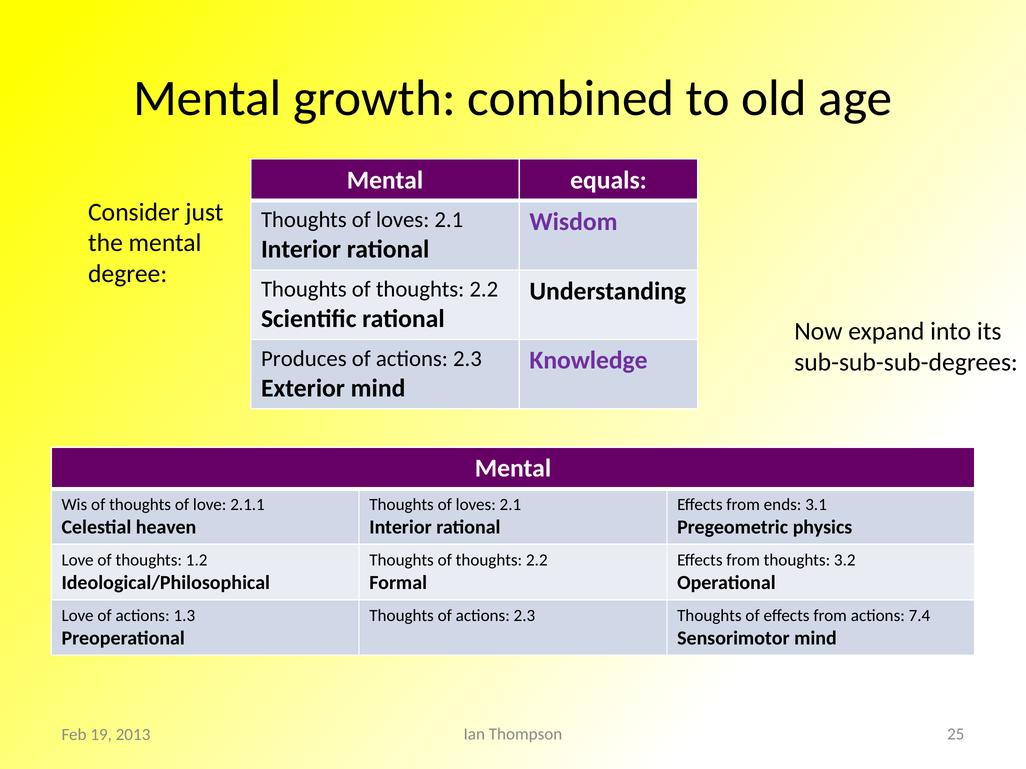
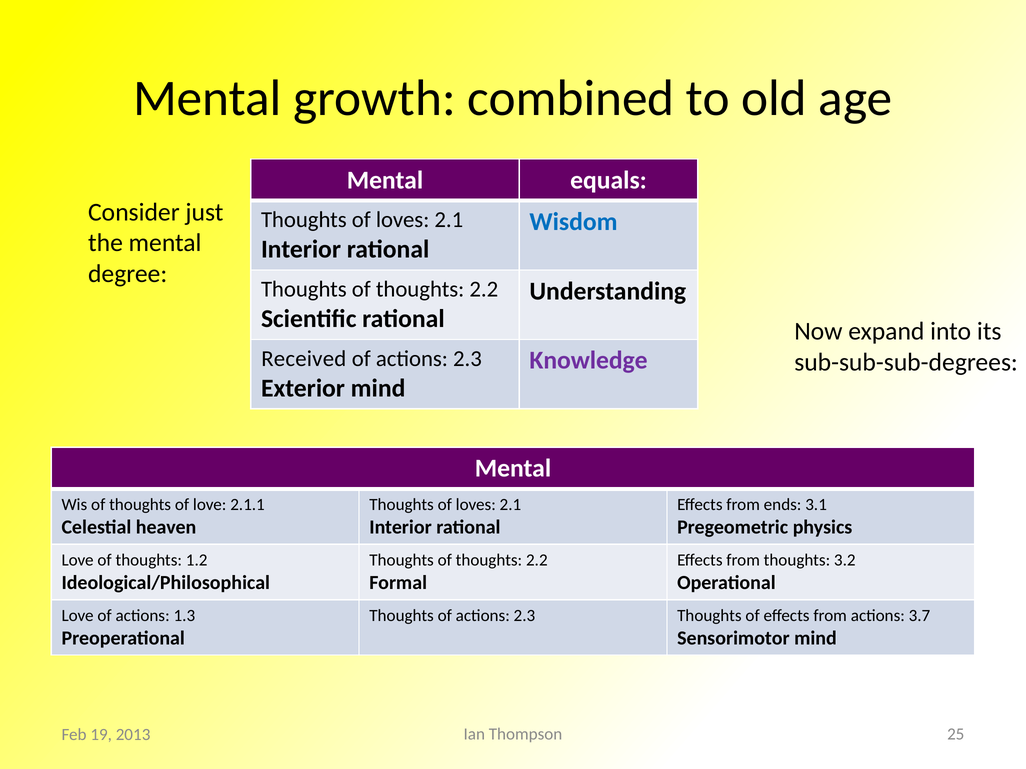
Wisdom colour: purple -> blue (573, 222)
Produces: Produces -> Received (304, 359)
7.4: 7.4 -> 3.7 (919, 616)
